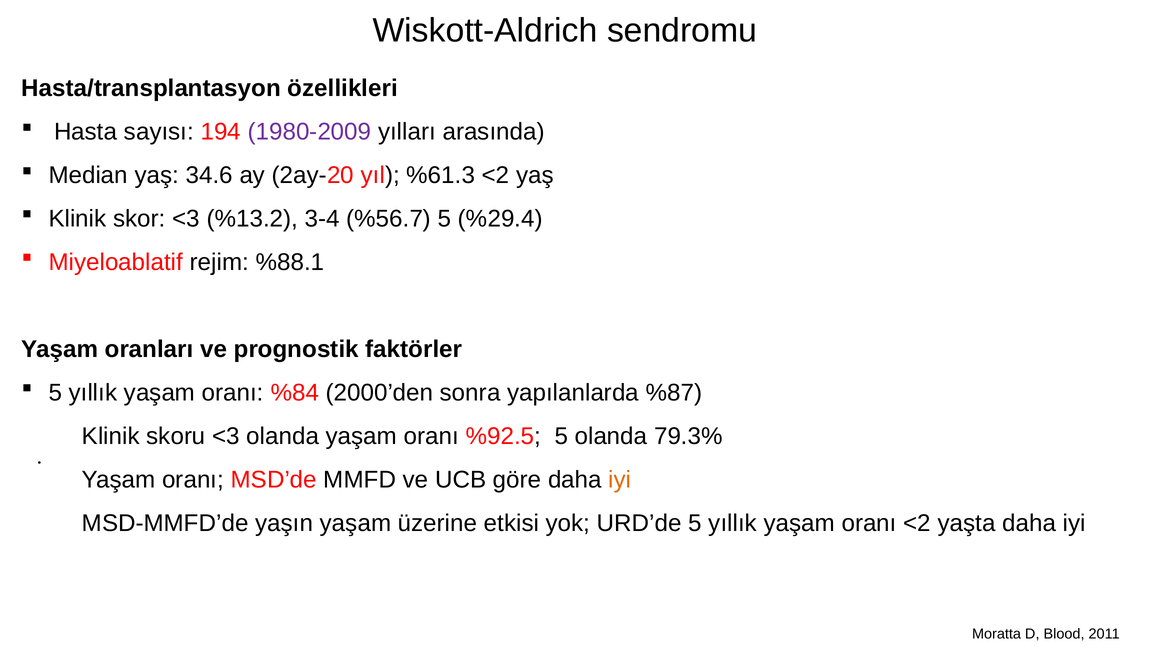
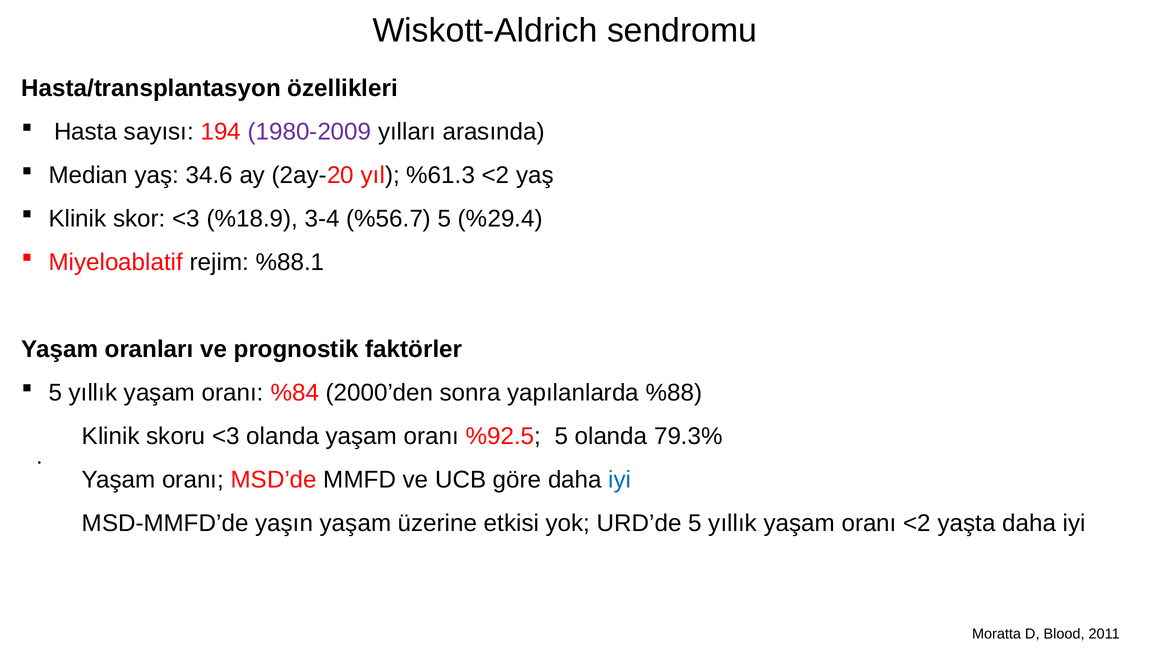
%13.2: %13.2 -> %18.9 (252, 219)
%87: %87 -> %88 (674, 393)
iyi colour: orange -> blue (620, 480)
